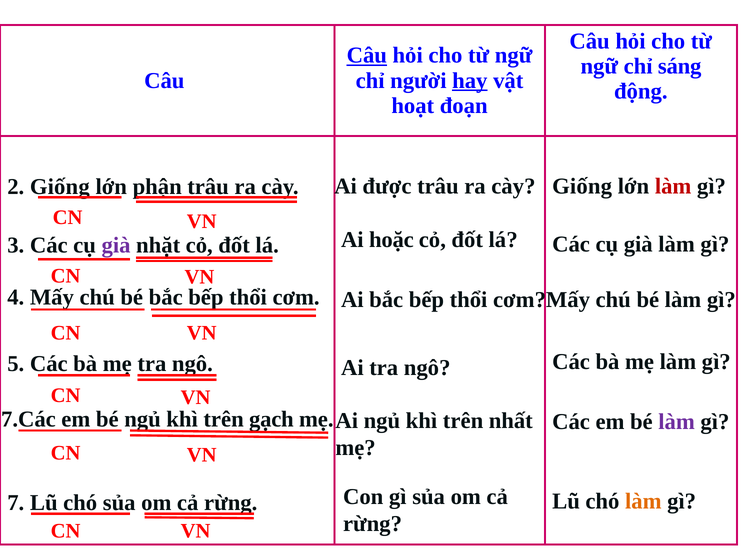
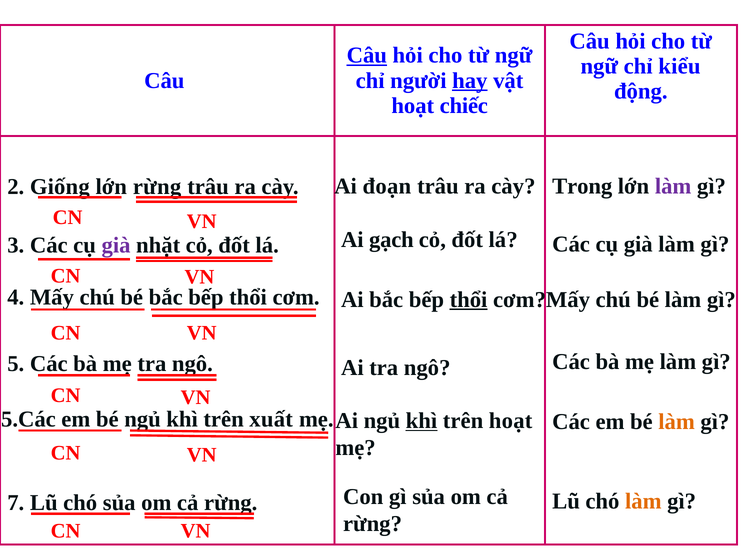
sáng: sáng -> kiểu (679, 66)
đoạn: đoạn -> chiếc (464, 106)
được: được -> đoạn (387, 186)
Giống: Giống -> Trong (582, 186)
làm colour: red -> purple (673, 186)
lớn phận: phận -> rừng (157, 187)
hoặc: hoặc -> gạch (391, 240)
thổi underline: none -> present (469, 300)
7.Các: 7.Các -> 5.Các (28, 420)
gạch: gạch -> xuất (271, 420)
khì underline: none -> present (421, 421)
trên nhất: nhất -> hoạt (511, 421)
làm colour: purple -> orange (677, 422)
